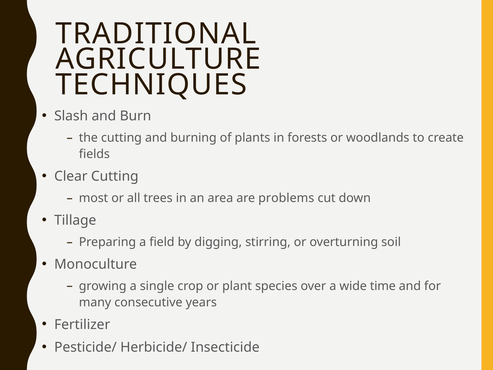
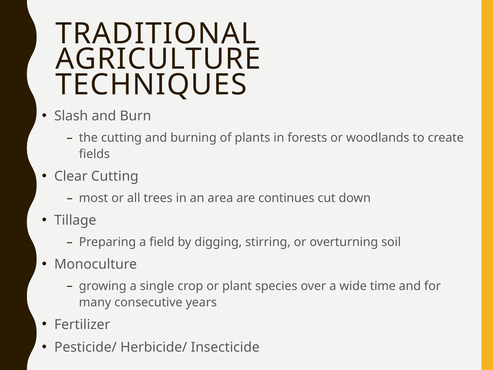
problems: problems -> continues (286, 198)
